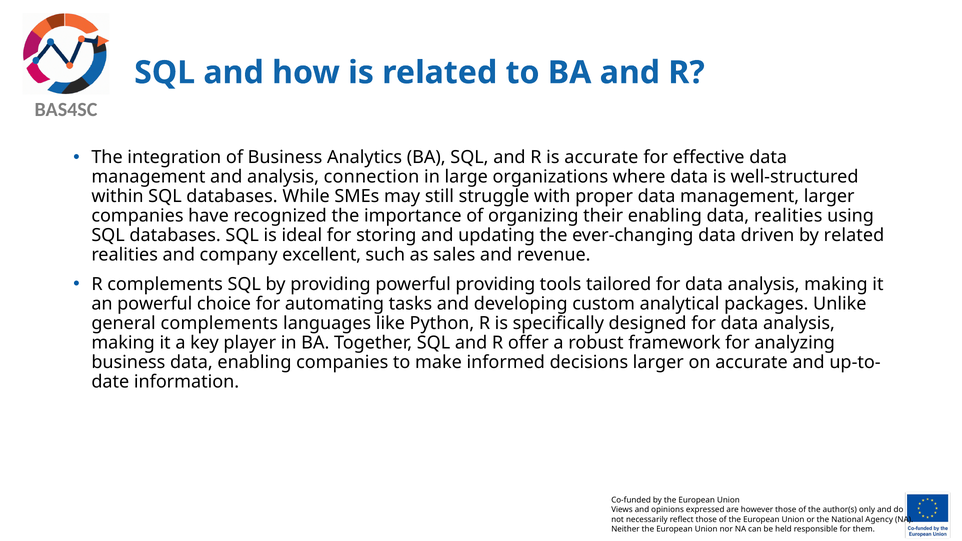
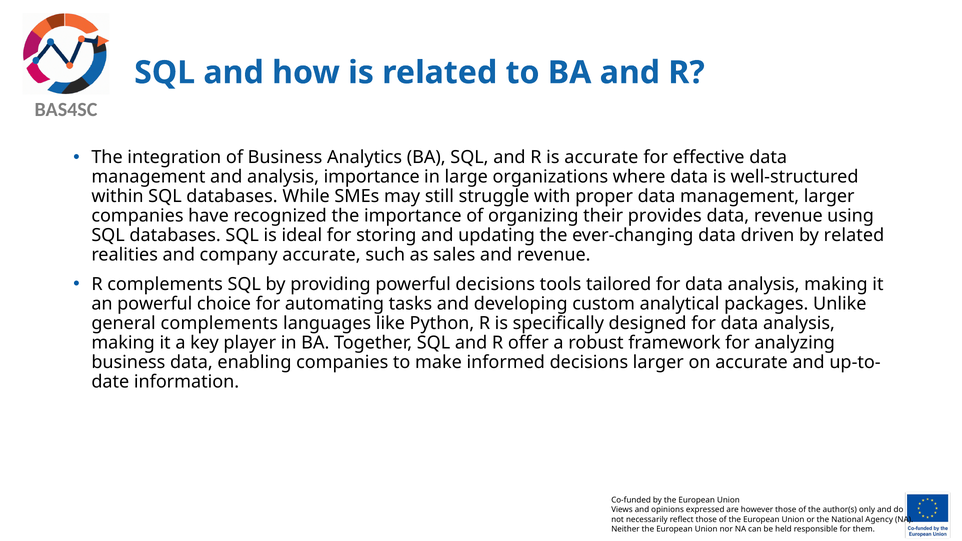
analysis connection: connection -> importance (372, 177)
their enabling: enabling -> provides (665, 216)
data realities: realities -> revenue (788, 216)
company excellent: excellent -> accurate (322, 255)
powerful providing: providing -> decisions (495, 284)
